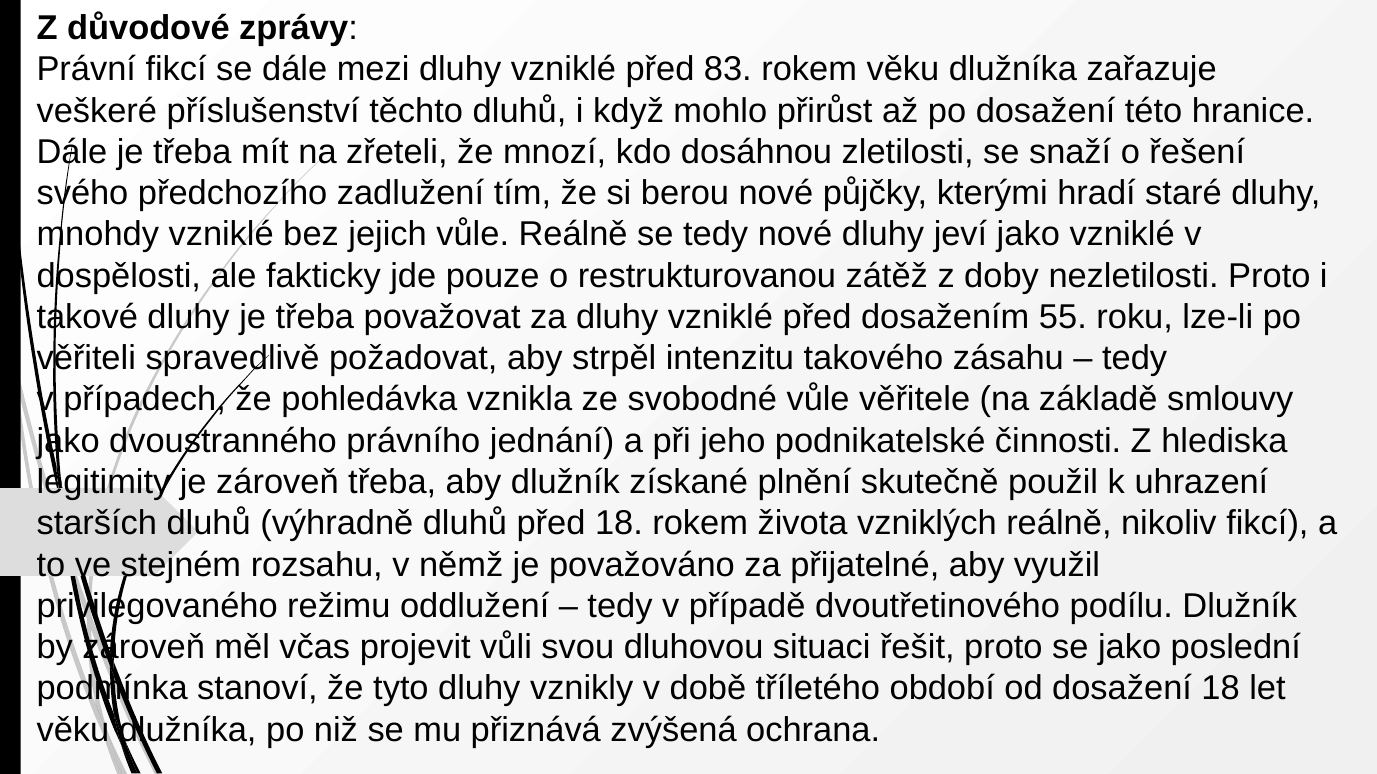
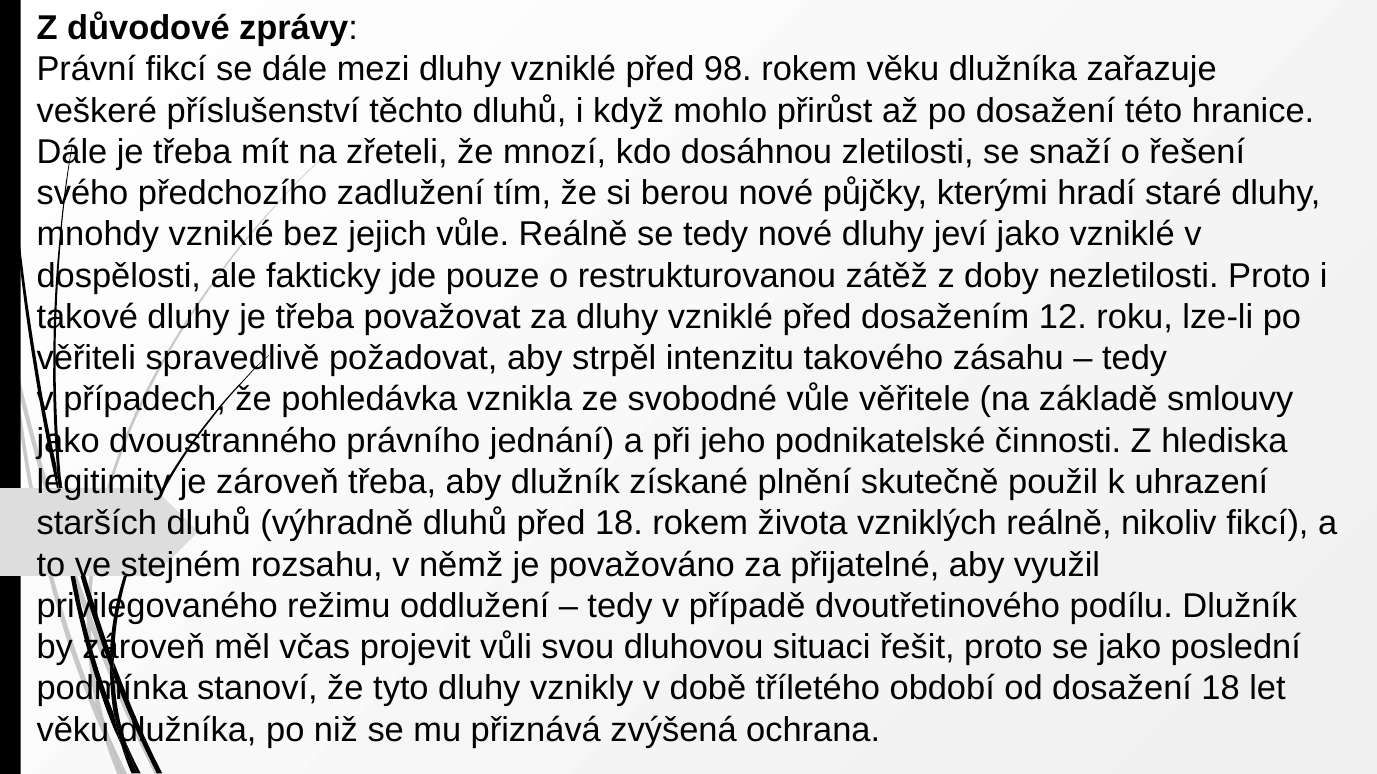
83: 83 -> 98 (728, 69)
55: 55 -> 12 (1063, 317)
